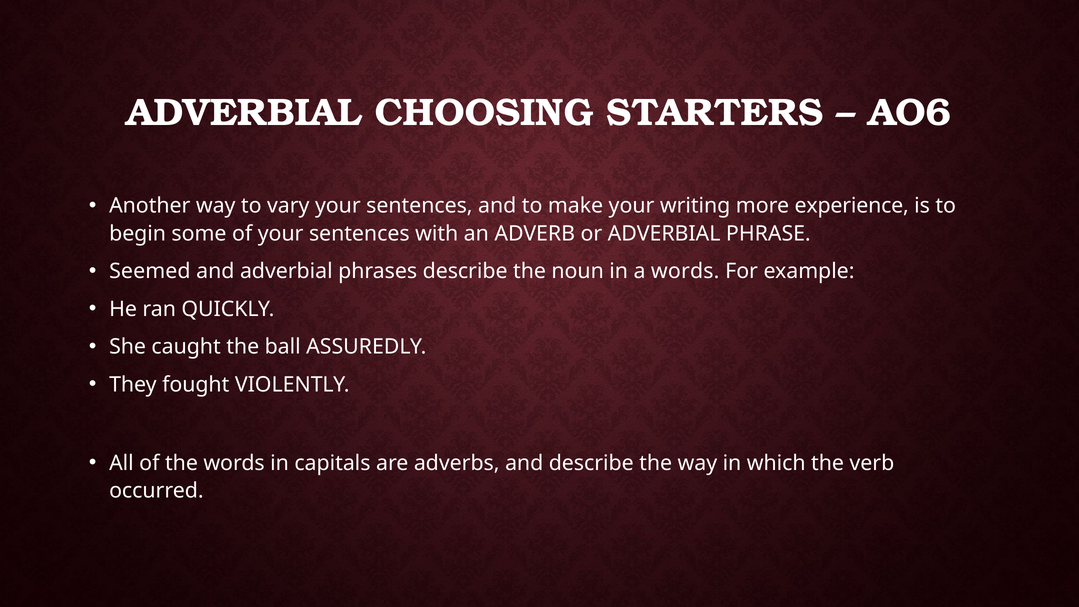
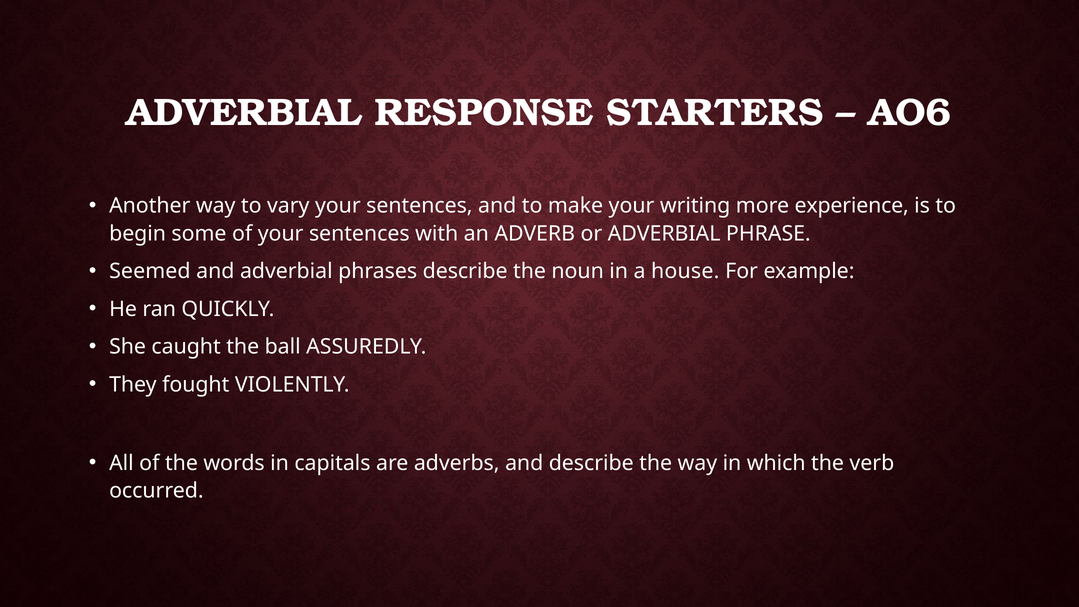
CHOOSING: CHOOSING -> RESPONSE (484, 112)
a words: words -> house (685, 271)
